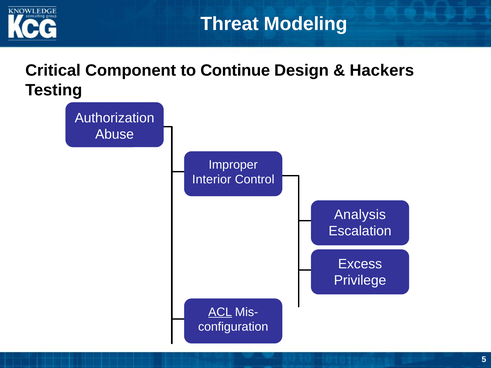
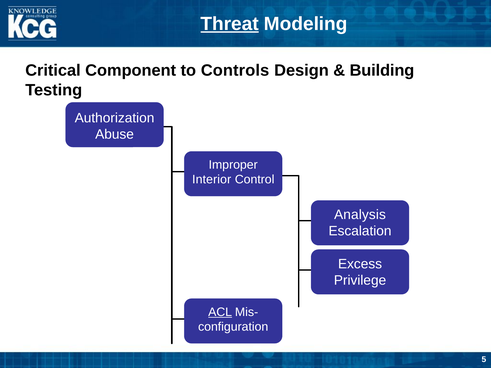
Threat underline: none -> present (230, 24)
Continue: Continue -> Controls (235, 71)
Hackers: Hackers -> Building (382, 71)
